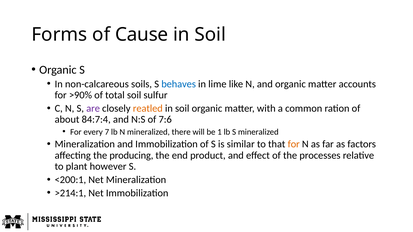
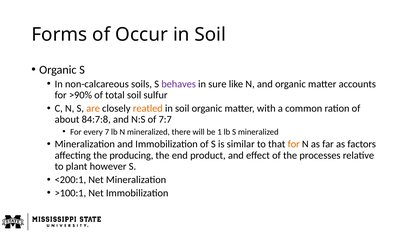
Cause: Cause -> Occur (142, 35)
behaves colour: blue -> purple (179, 84)
lime: lime -> sure (217, 84)
are colour: purple -> orange (93, 109)
84:7:4: 84:7:4 -> 84:7:8 (96, 120)
7:6: 7:6 -> 7:7 (165, 120)
>214:1: >214:1 -> >100:1 (70, 193)
